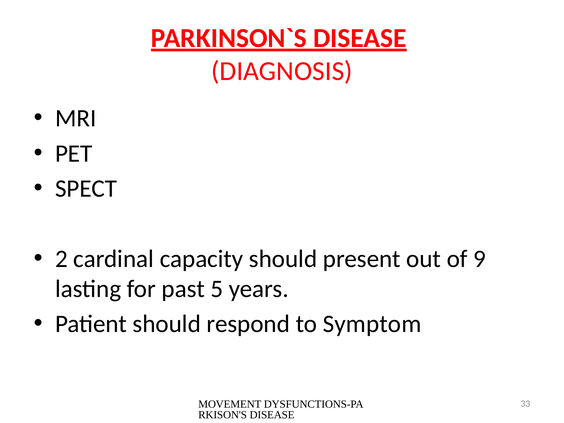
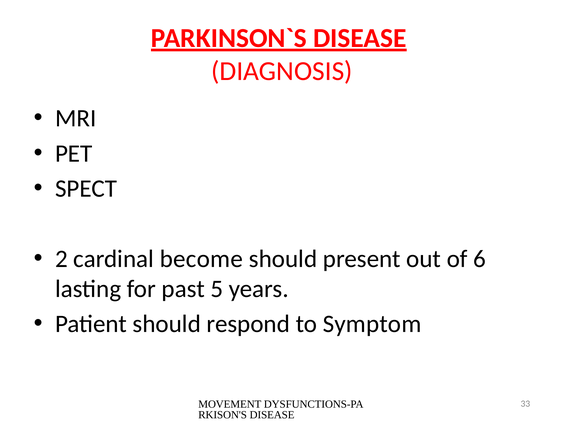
capacity: capacity -> become (201, 259)
9: 9 -> 6 (480, 259)
